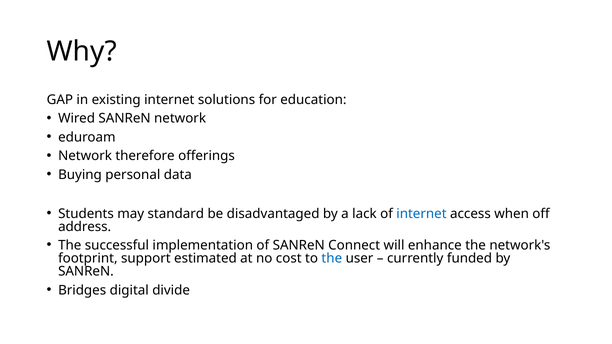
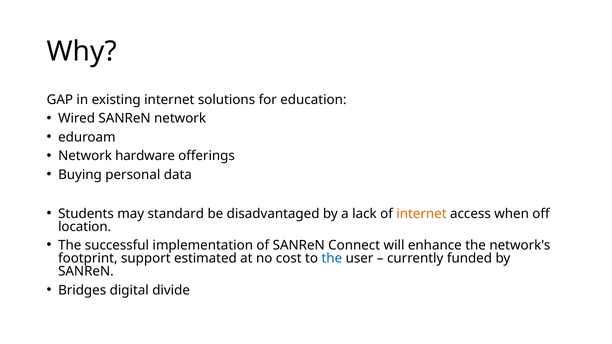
therefore: therefore -> hardware (145, 156)
internet colour: blue -> orange (421, 214)
address: address -> location (85, 227)
